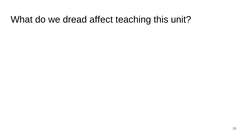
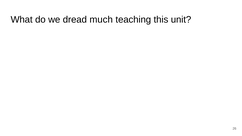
affect: affect -> much (101, 20)
